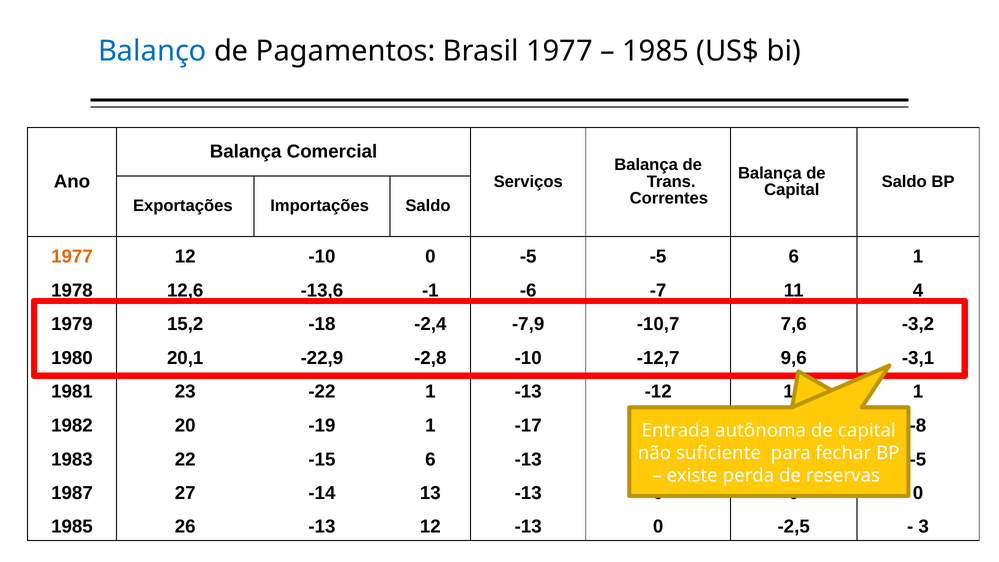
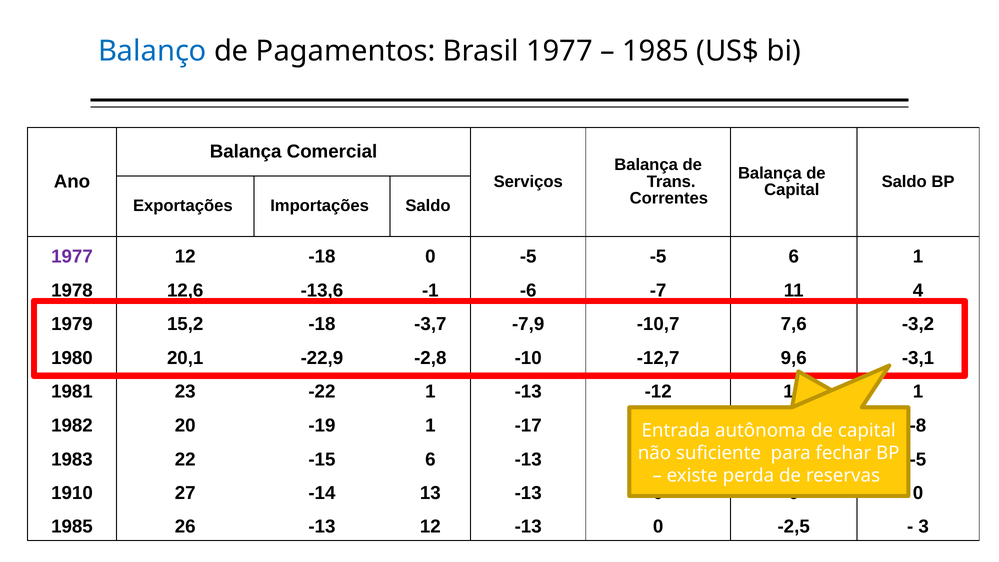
1977 colour: orange -> purple (72, 257)
12 -10: -10 -> -18 (322, 257)
-2,4: -2,4 -> -3,7 (430, 324)
1987: 1987 -> 1910 (72, 493)
